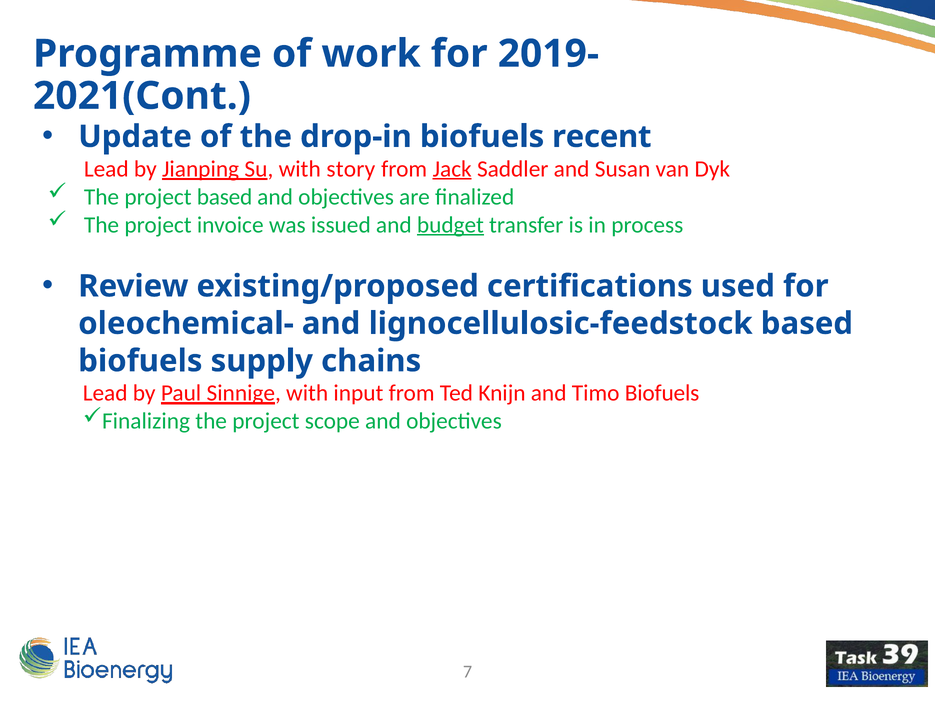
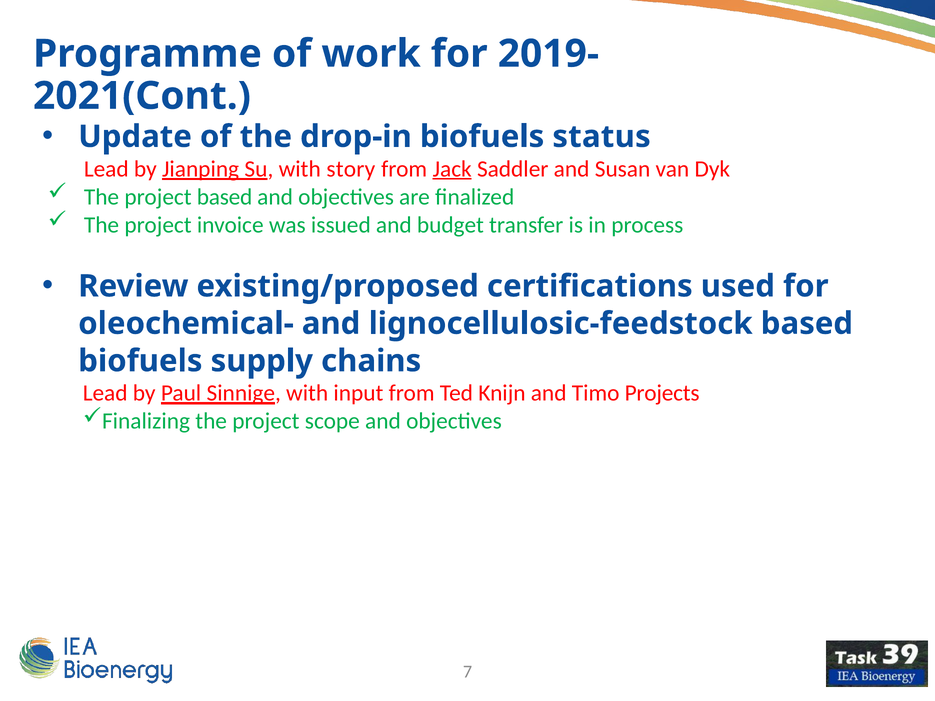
recent: recent -> status (602, 137)
budget underline: present -> none (450, 225)
Timo Biofuels: Biofuels -> Projects (662, 393)
